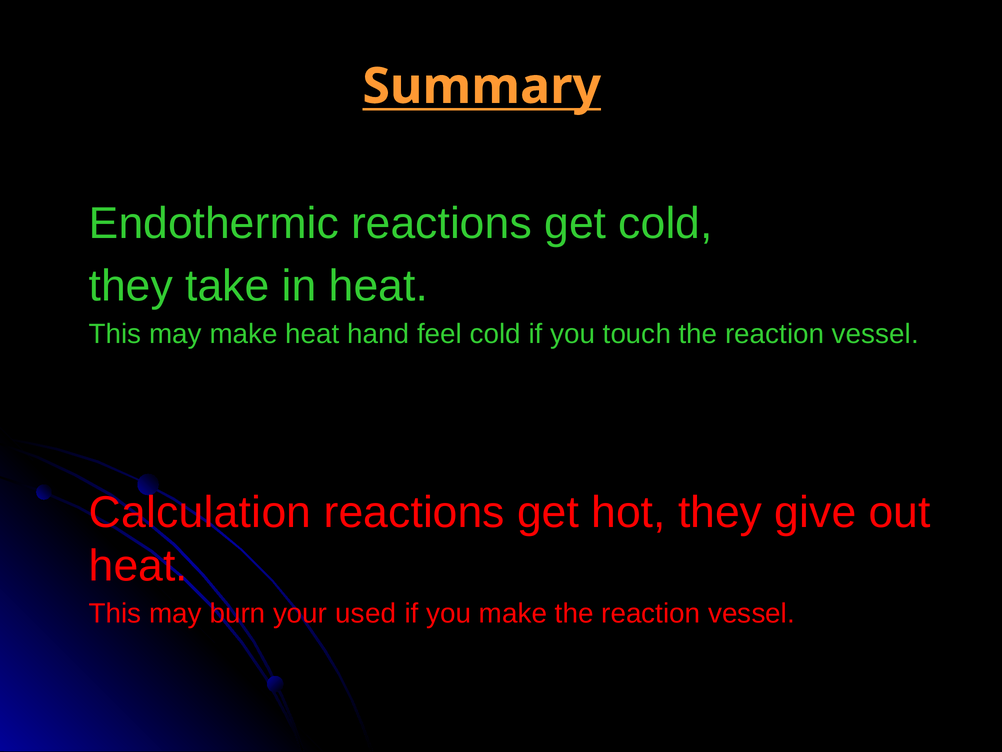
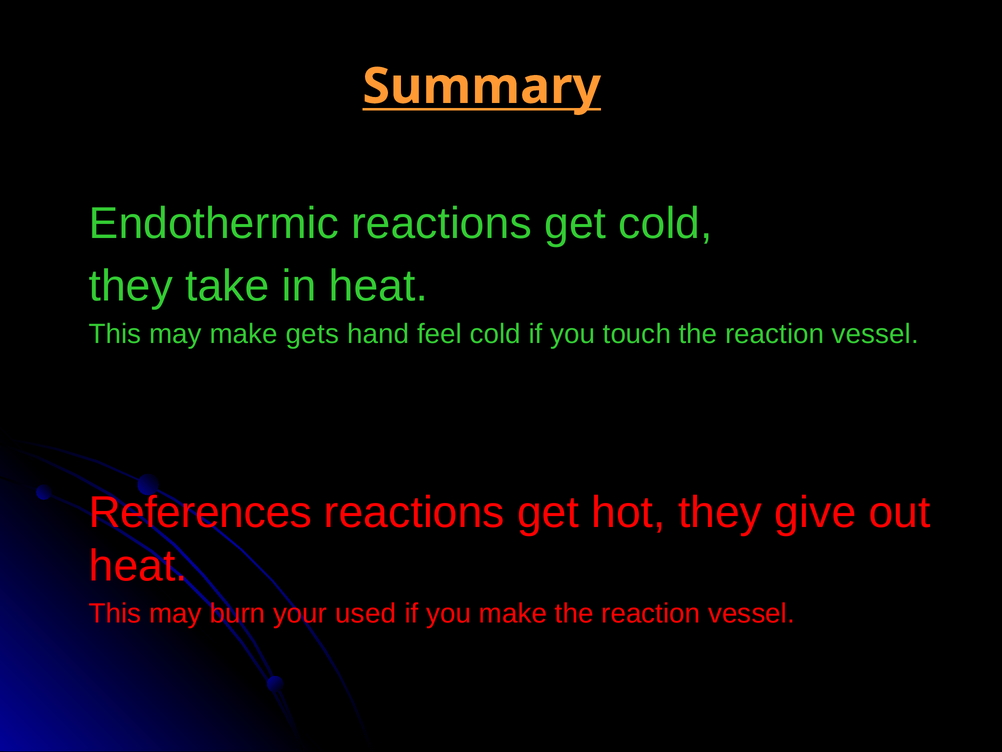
make heat: heat -> gets (312, 334)
Calculation: Calculation -> References (200, 512)
